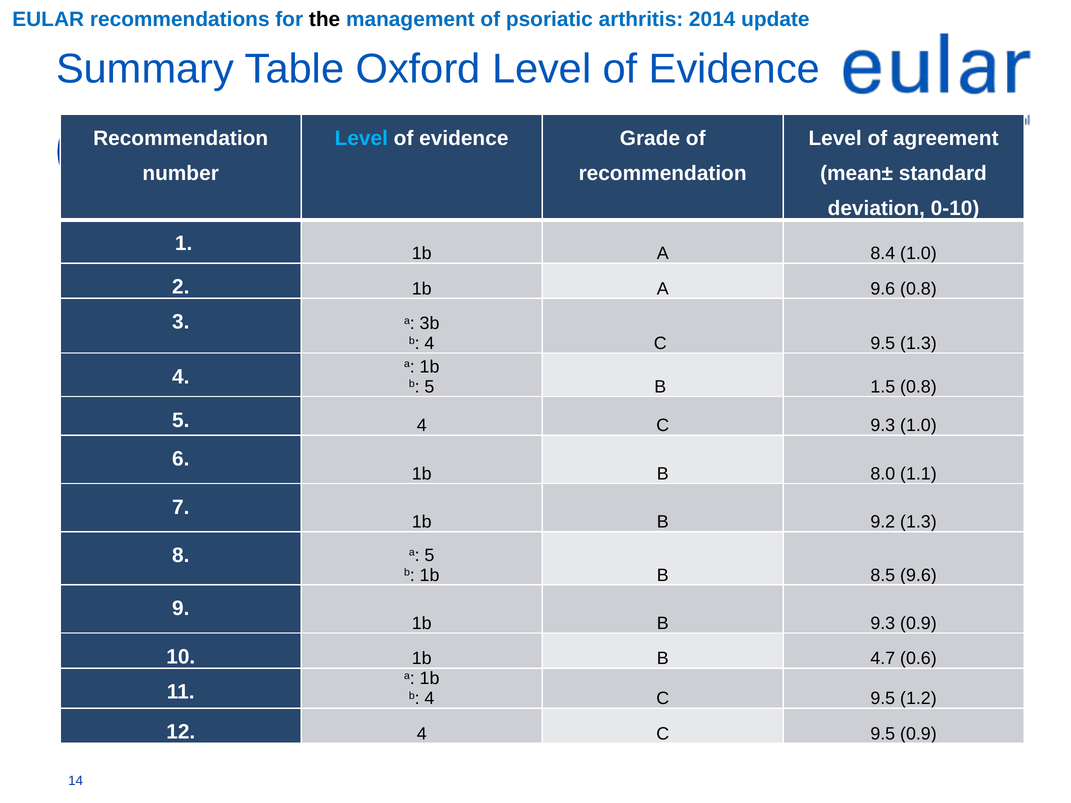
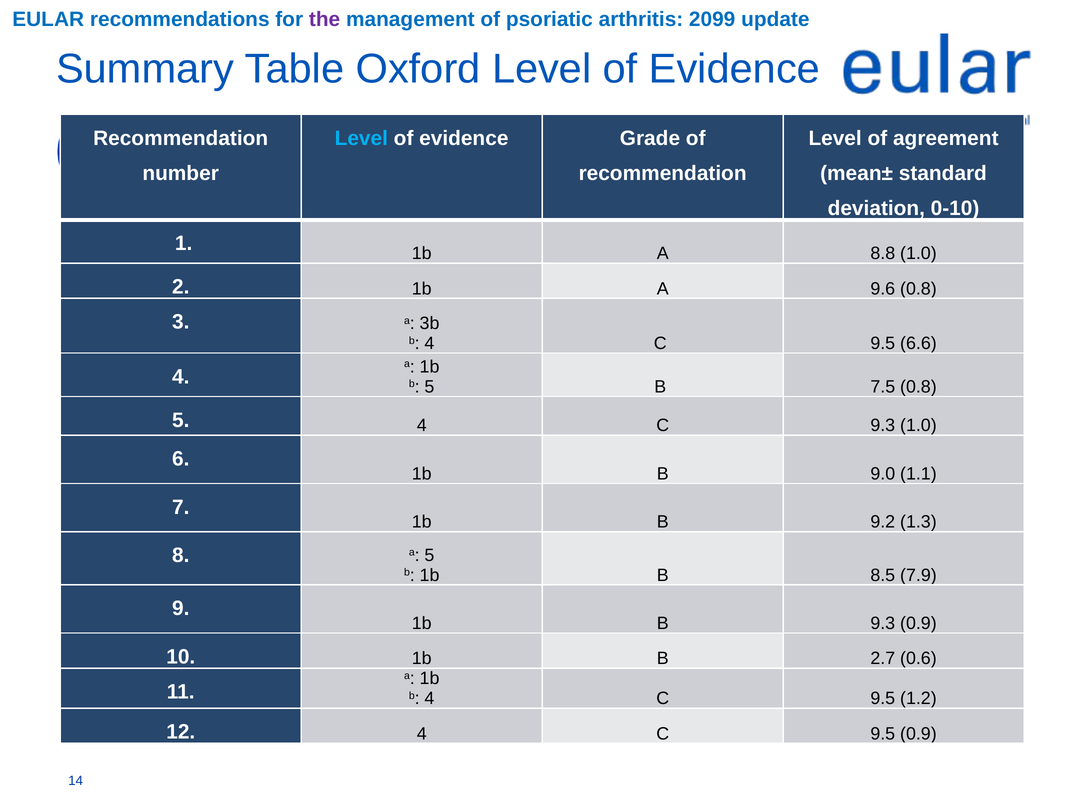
the colour: black -> purple (325, 19)
2014: 2014 -> 2099 (712, 19)
8.4: 8.4 -> 8.8 (883, 254)
9.5 1.3: 1.3 -> 6.6 (918, 344)
1.5: 1.5 -> 7.5 (883, 387)
8.0: 8.0 -> 9.0 (883, 474)
8.5 9.6: 9.6 -> 7.9 (918, 575)
4.7: 4.7 -> 2.7 (883, 659)
